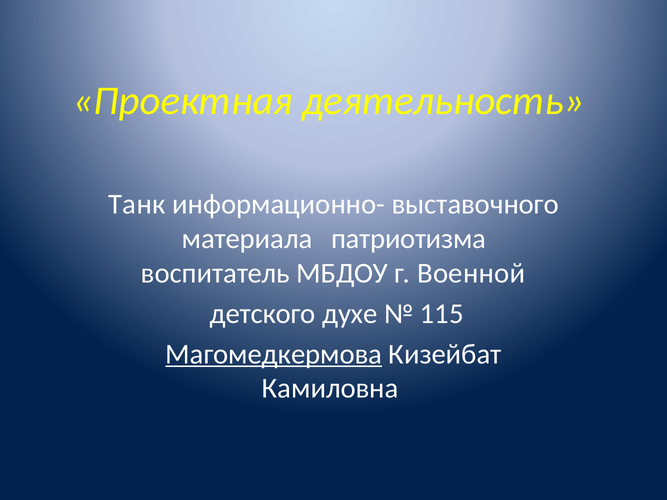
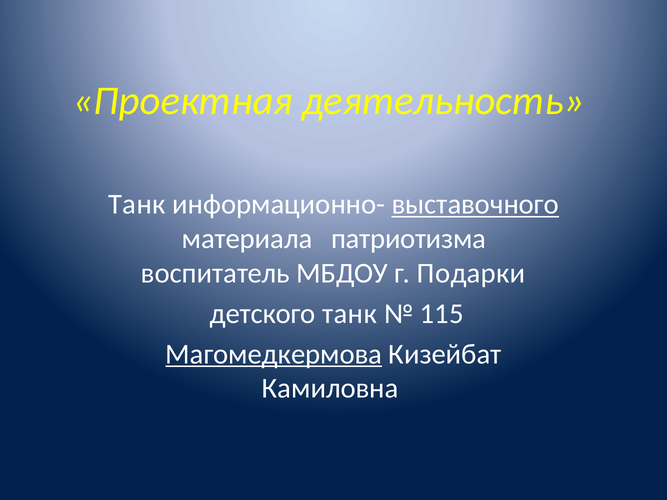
выставочного underline: none -> present (475, 204)
Военной: Военной -> Подарки (471, 273)
детского духе: духе -> танк (350, 314)
